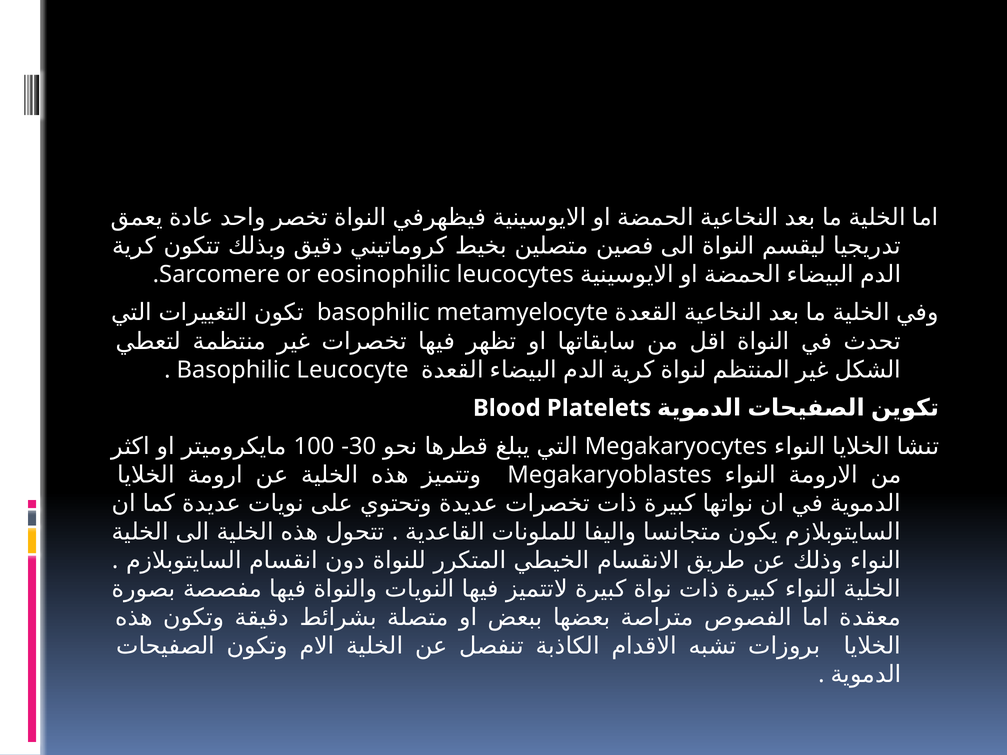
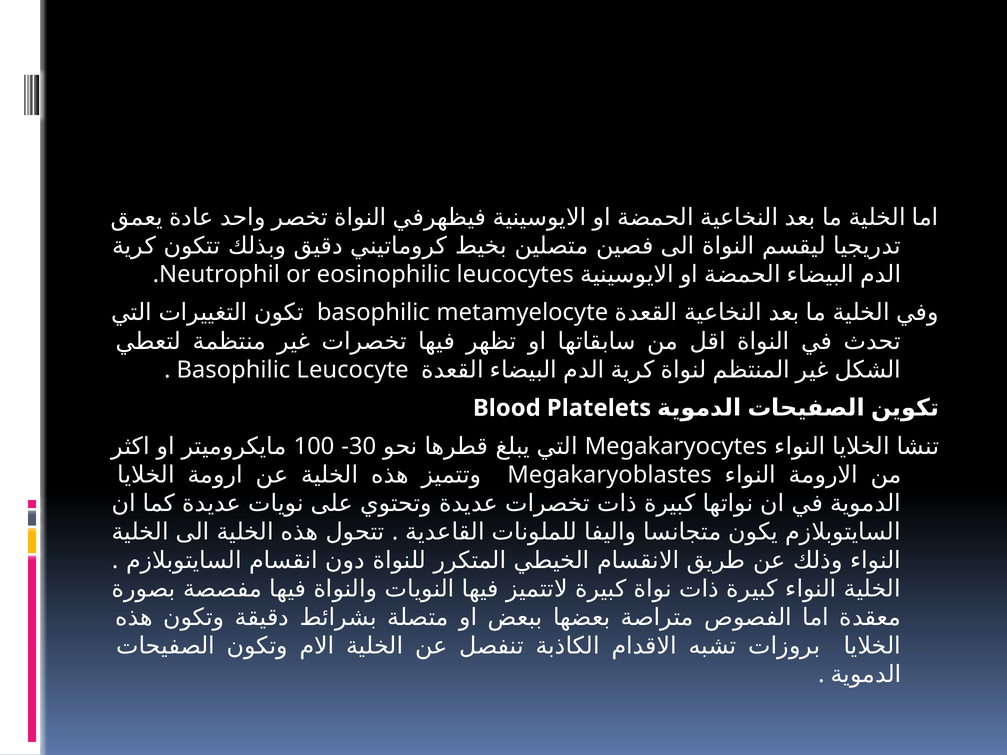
Sarcomere: Sarcomere -> Neutrophil (220, 274)
